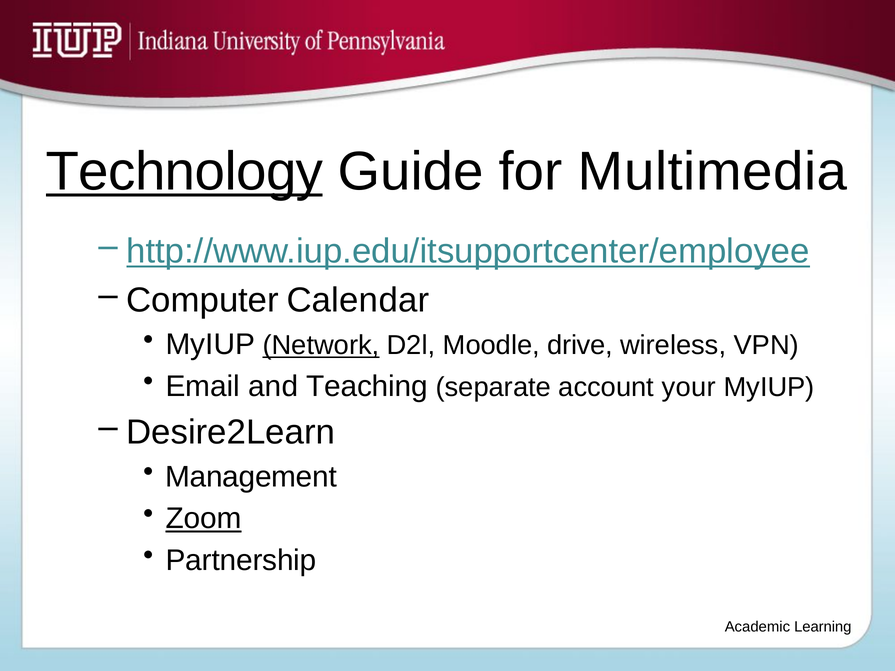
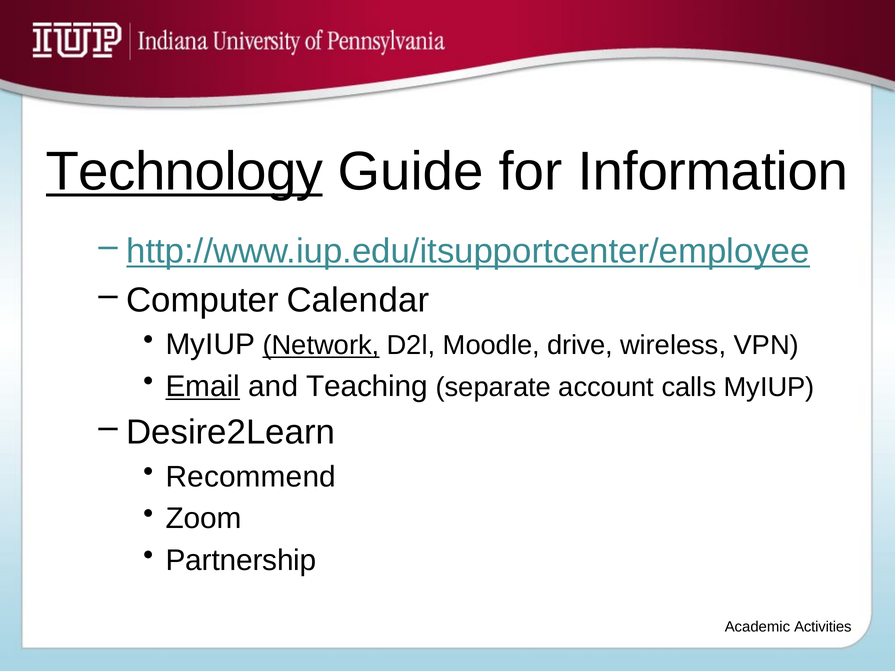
Multimedia: Multimedia -> Information (713, 172)
Email underline: none -> present (203, 386)
your: your -> calls (689, 387)
Management: Management -> Recommend (251, 477)
Zoom underline: present -> none (204, 519)
Learning: Learning -> Activities (823, 627)
